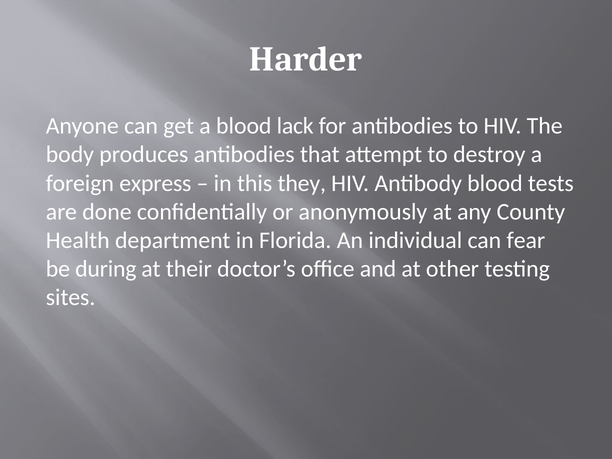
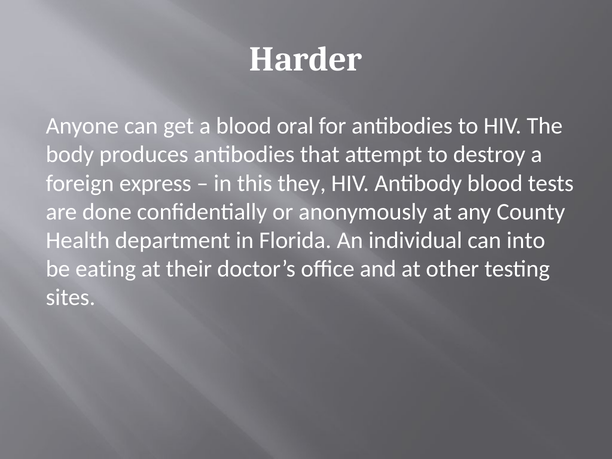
lack: lack -> oral (295, 126)
fear: fear -> into (526, 240)
during: during -> eating (106, 269)
